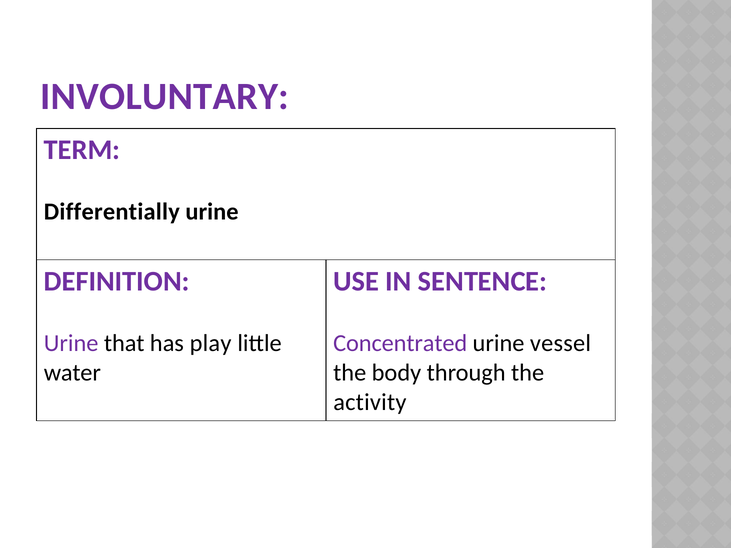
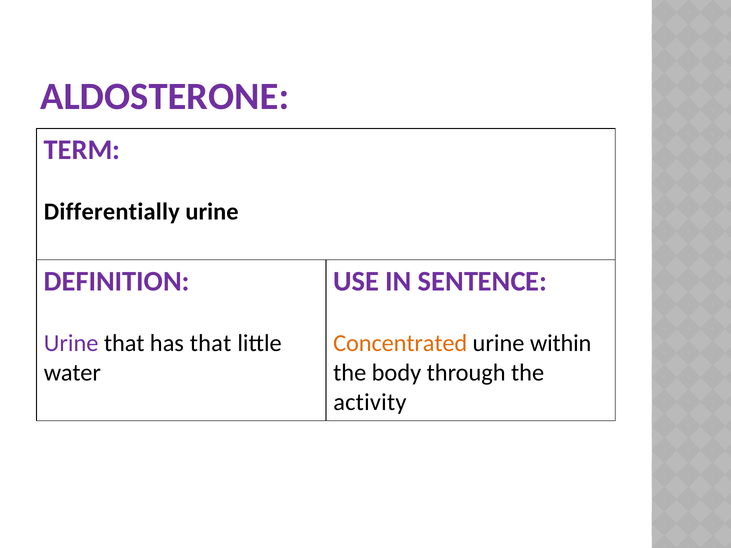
INVOLUNTARY: INVOLUNTARY -> ALDOSTERONE (165, 96)
has play: play -> that (211, 343)
Concentrated colour: purple -> orange (400, 343)
vessel: vessel -> within (561, 343)
